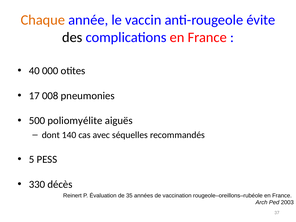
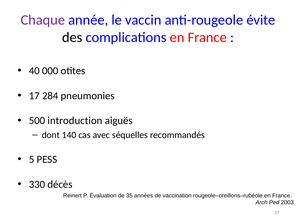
Chaque colour: orange -> purple (43, 20)
008: 008 -> 284 (50, 96)
poliomyélite: poliomyélite -> introduction (75, 121)
